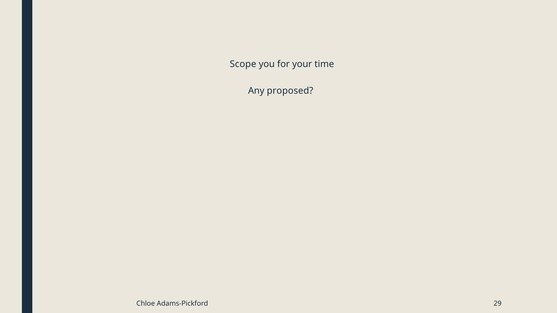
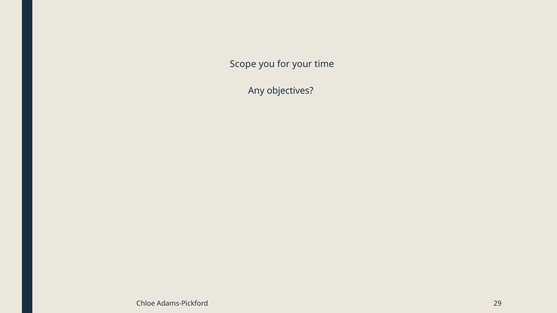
proposed: proposed -> objectives (290, 91)
